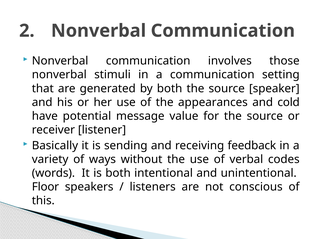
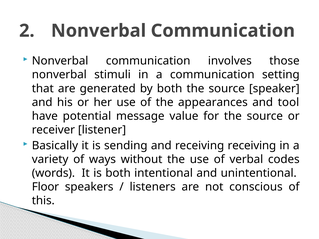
cold: cold -> tool (288, 102)
receiving feedback: feedback -> receiving (252, 146)
